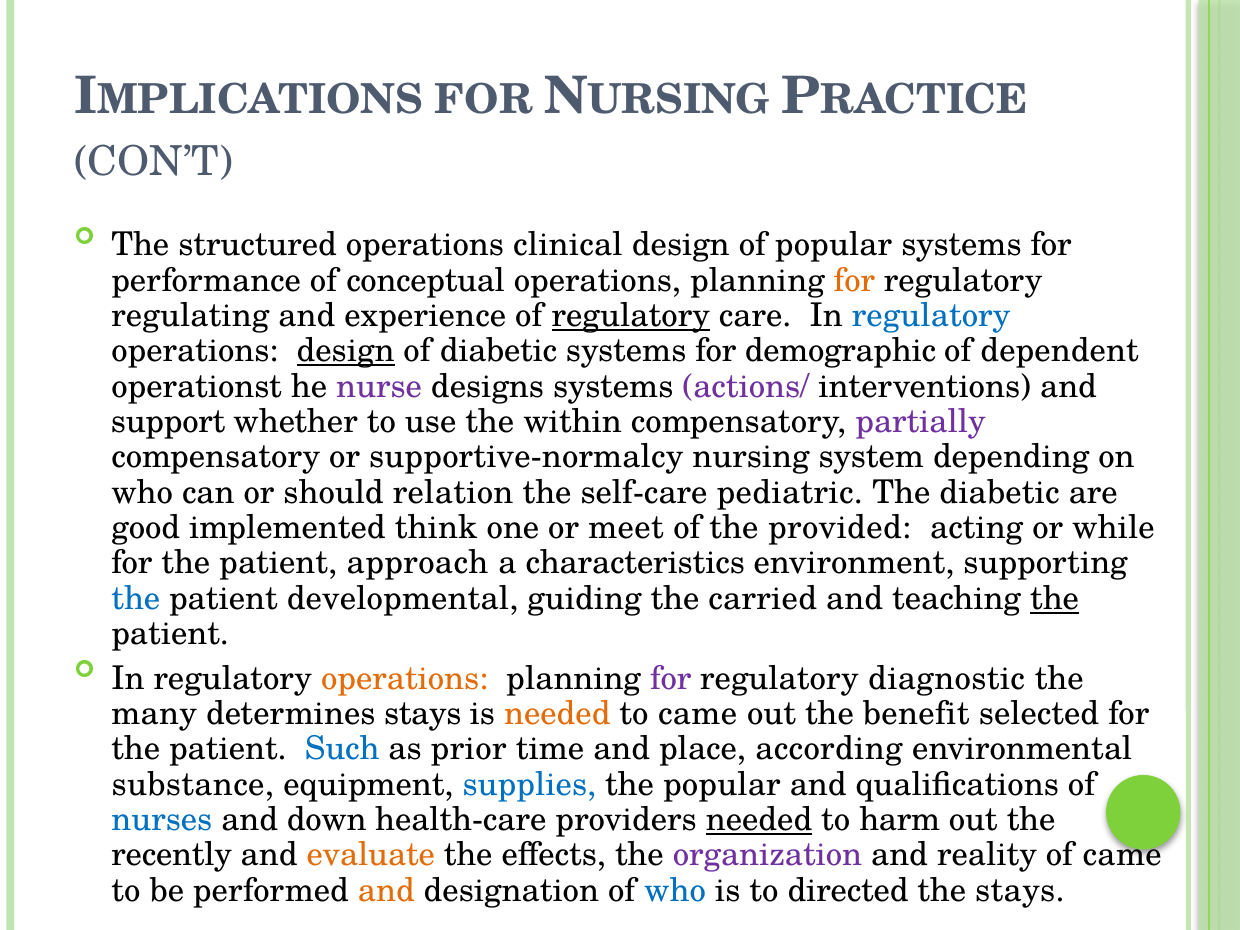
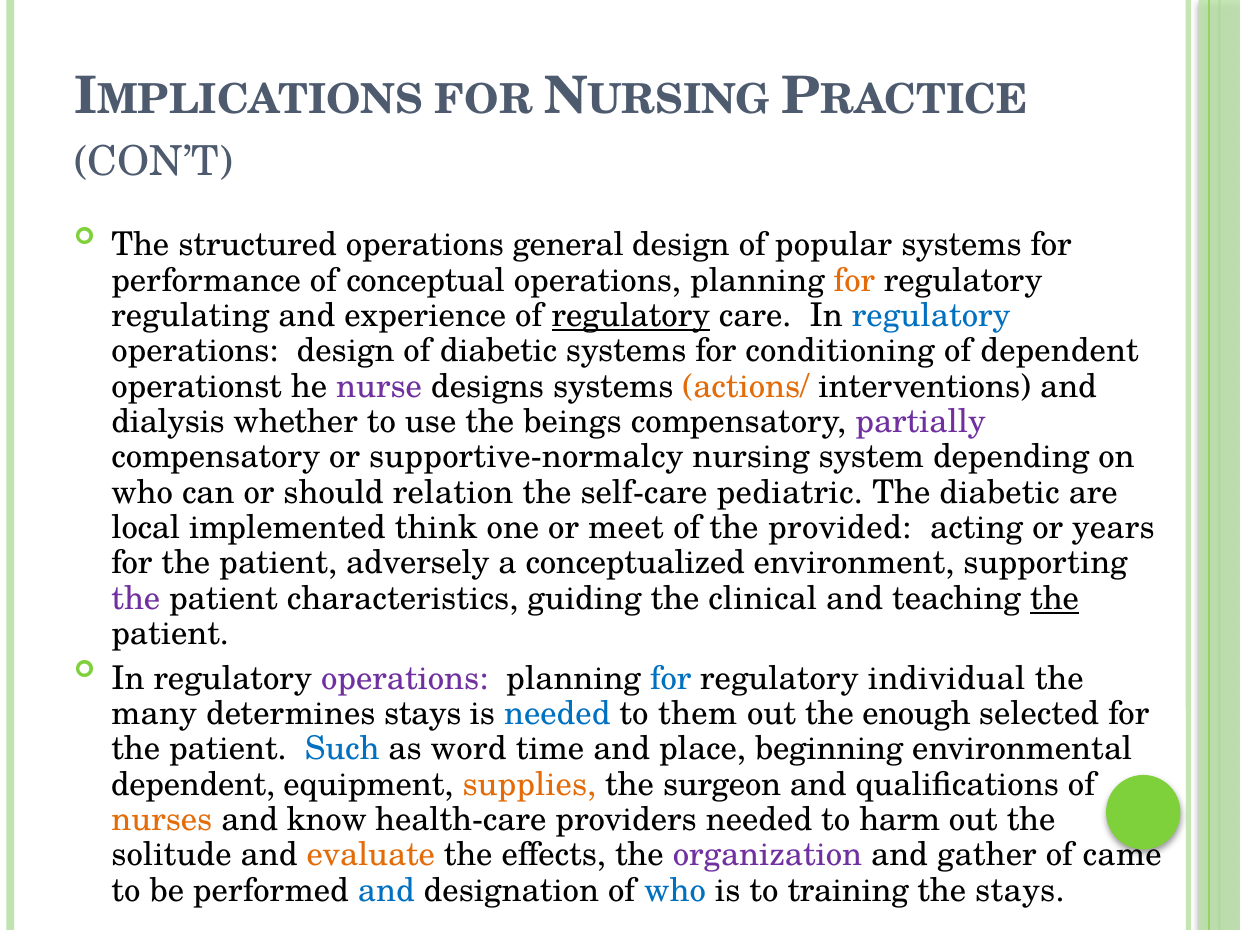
clinical: clinical -> general (568, 245)
design underline: present -> none (346, 351)
demographic: demographic -> conditioning (840, 351)
actions/ colour: purple -> orange (746, 386)
support: support -> dialysis (168, 422)
within: within -> beings (573, 422)
good: good -> local (146, 528)
while: while -> years (1113, 528)
approach: approach -> adversely (418, 563)
characteristics: characteristics -> conceptualized (635, 563)
the colour: blue -> purple (136, 598)
developmental: developmental -> characteristics (403, 598)
carried: carried -> clinical (763, 598)
operations colour: orange -> purple (405, 678)
for colour: purple -> blue (671, 678)
diagnostic: diagnostic -> individual (947, 678)
needed colour: orange -> blue (557, 714)
to came: came -> them (698, 714)
benefit: benefit -> enough (917, 714)
prior: prior -> word (469, 749)
according: according -> beginning (829, 749)
substance: substance -> dependent (193, 784)
supplies colour: blue -> orange (529, 784)
the popular: popular -> surgeon (722, 784)
nurses colour: blue -> orange (162, 820)
down: down -> know (327, 820)
needed underline: present -> none (759, 820)
recently: recently -> solitude (172, 855)
reality: reality -> gather (987, 855)
and colour: orange -> blue (386, 891)
directed: directed -> training (848, 891)
